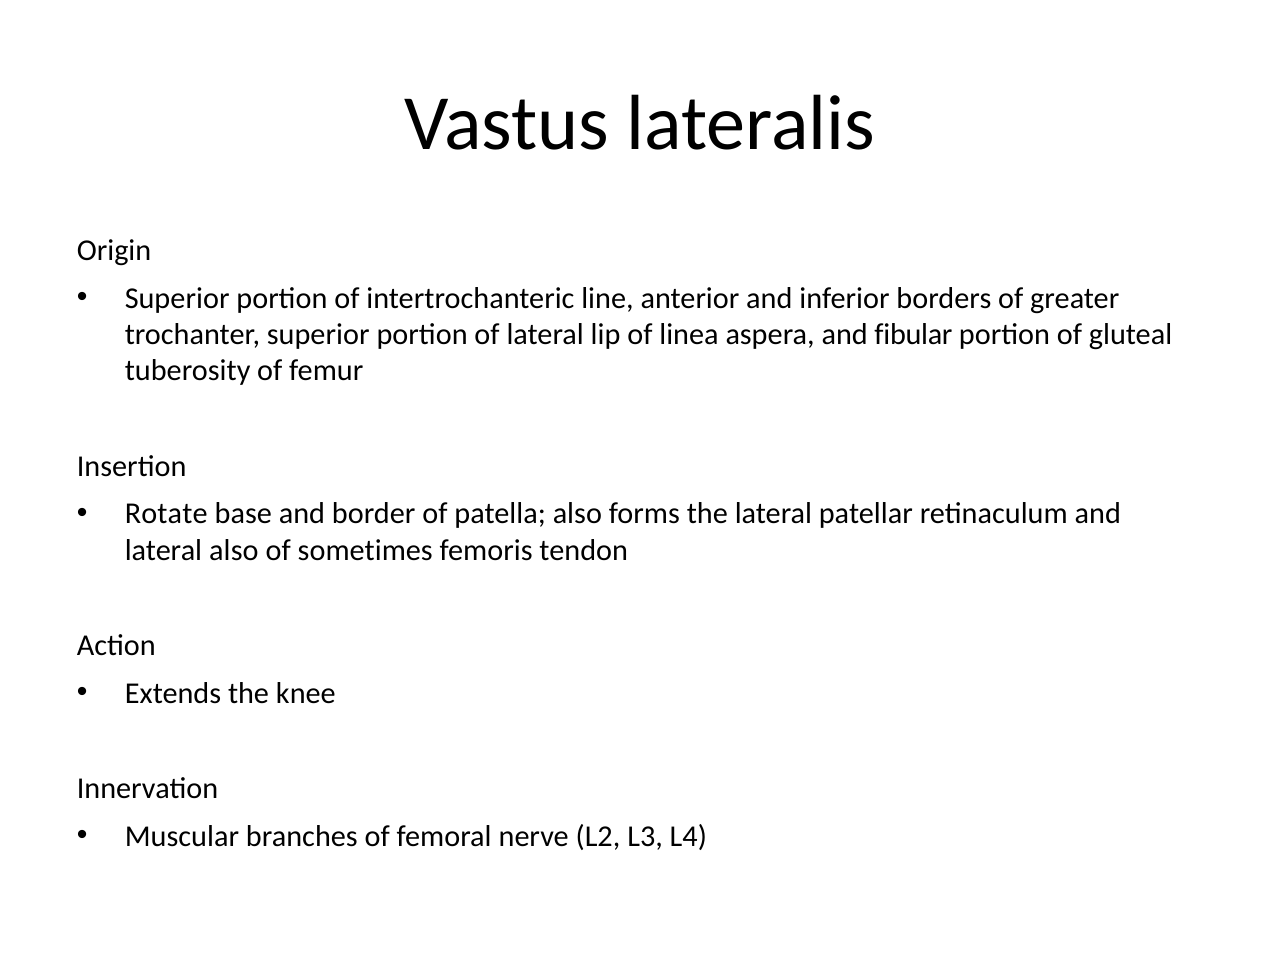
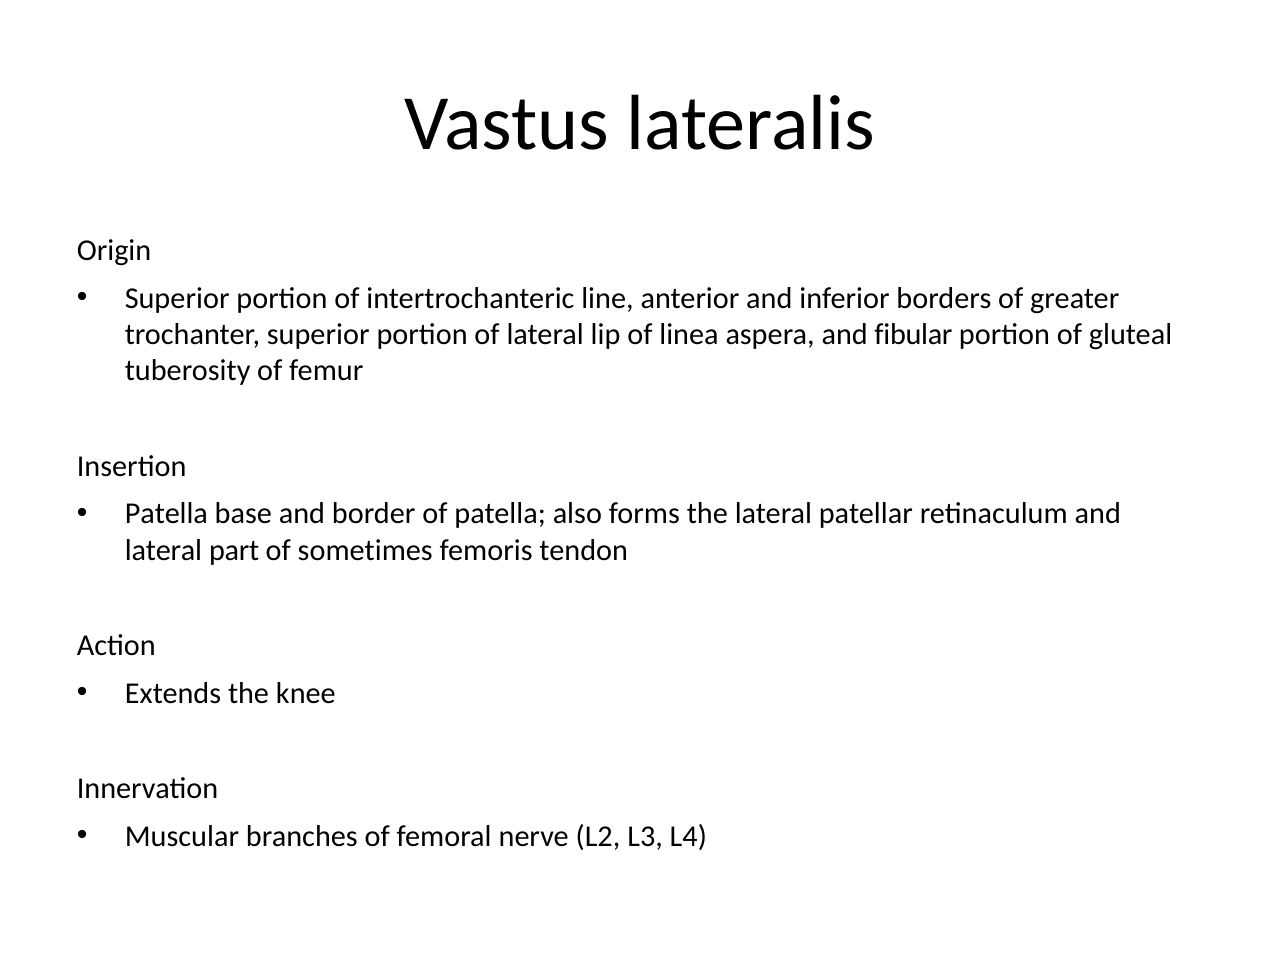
Rotate: Rotate -> Patella (166, 514)
lateral also: also -> part (234, 550)
